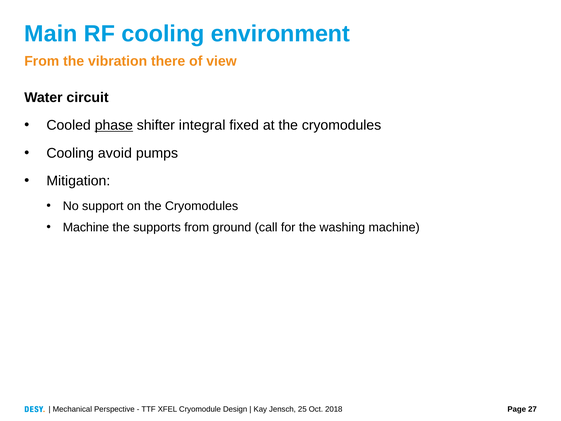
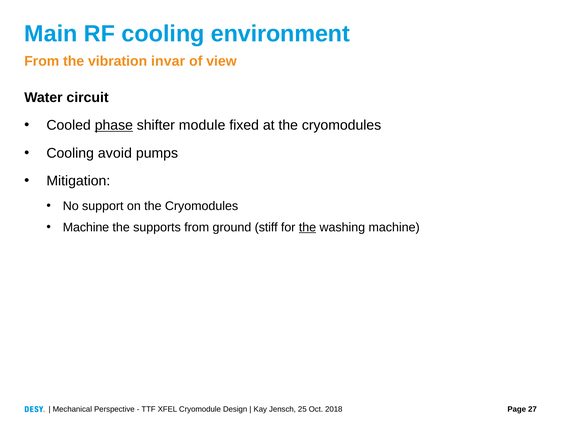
there: there -> invar (168, 61)
integral: integral -> module (202, 125)
call: call -> stiff (266, 227)
the underline: none -> present (307, 227)
